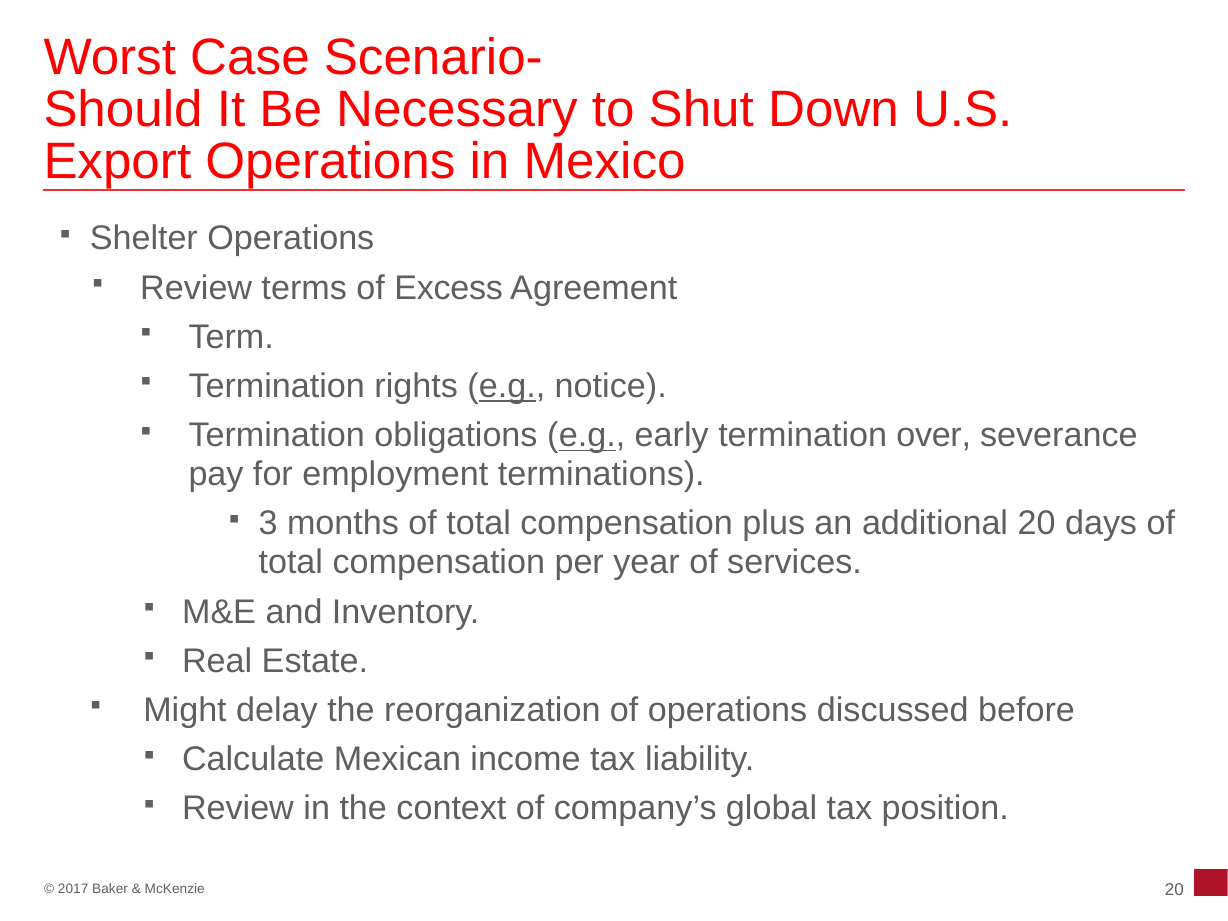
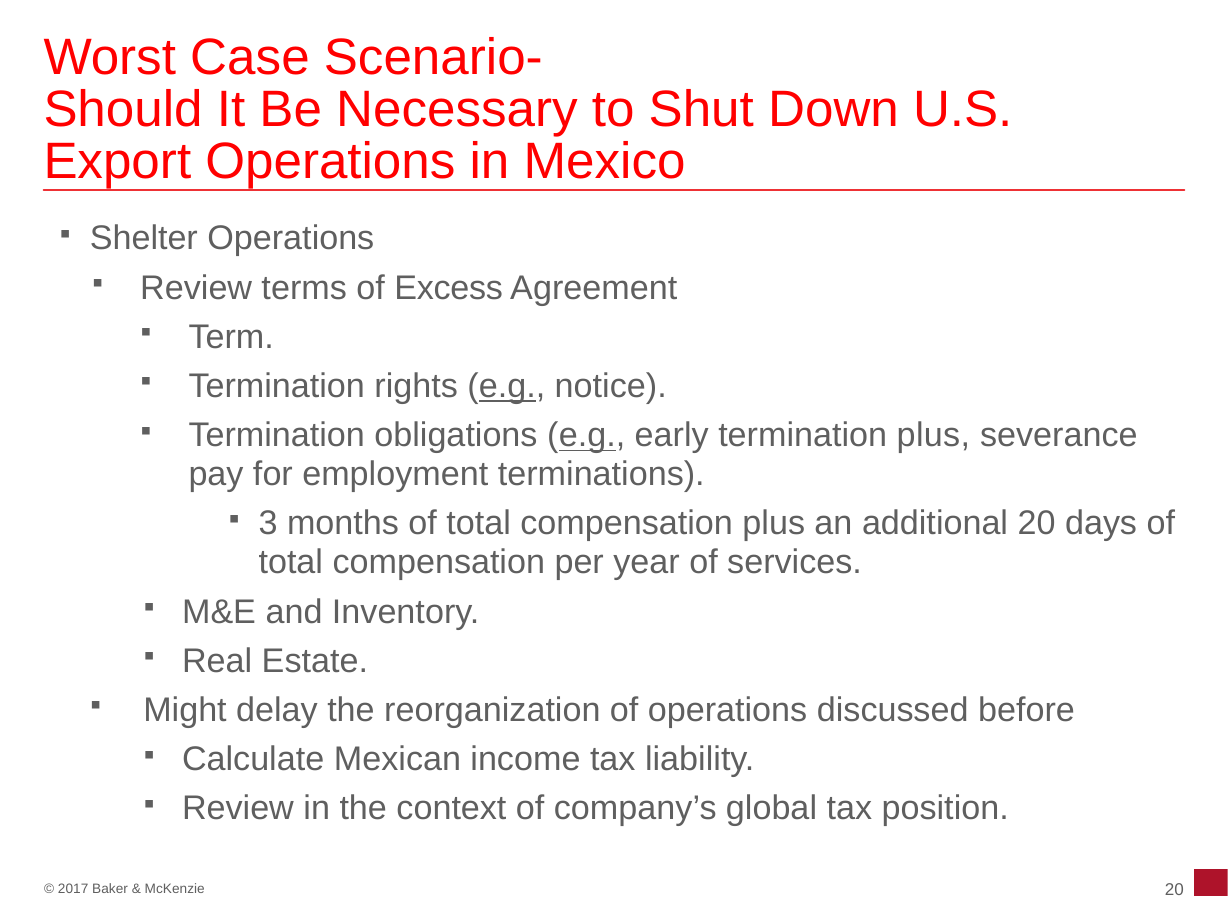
termination over: over -> plus (933, 435)
